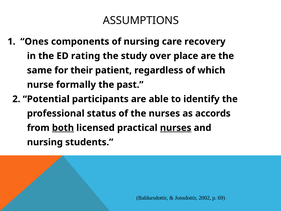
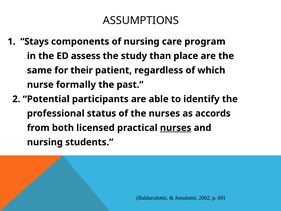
Ones: Ones -> Stays (35, 42)
recovery: recovery -> program (205, 42)
rating: rating -> assess (86, 56)
over: over -> than (160, 56)
both underline: present -> none (63, 128)
